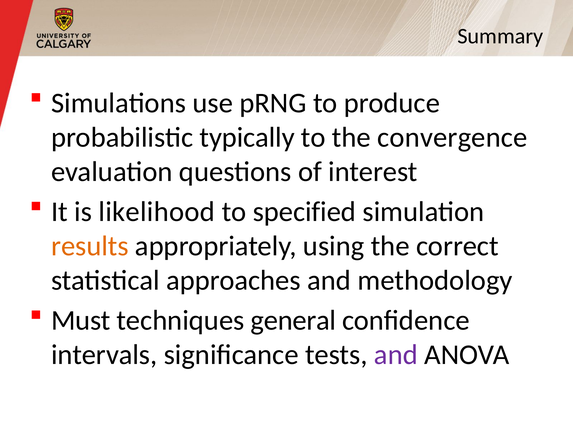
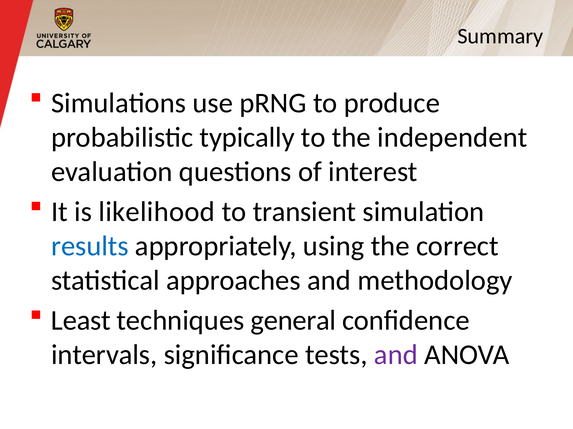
convergence: convergence -> independent (452, 138)
specified: specified -> transient (304, 212)
results colour: orange -> blue (90, 246)
Must: Must -> Least (81, 321)
